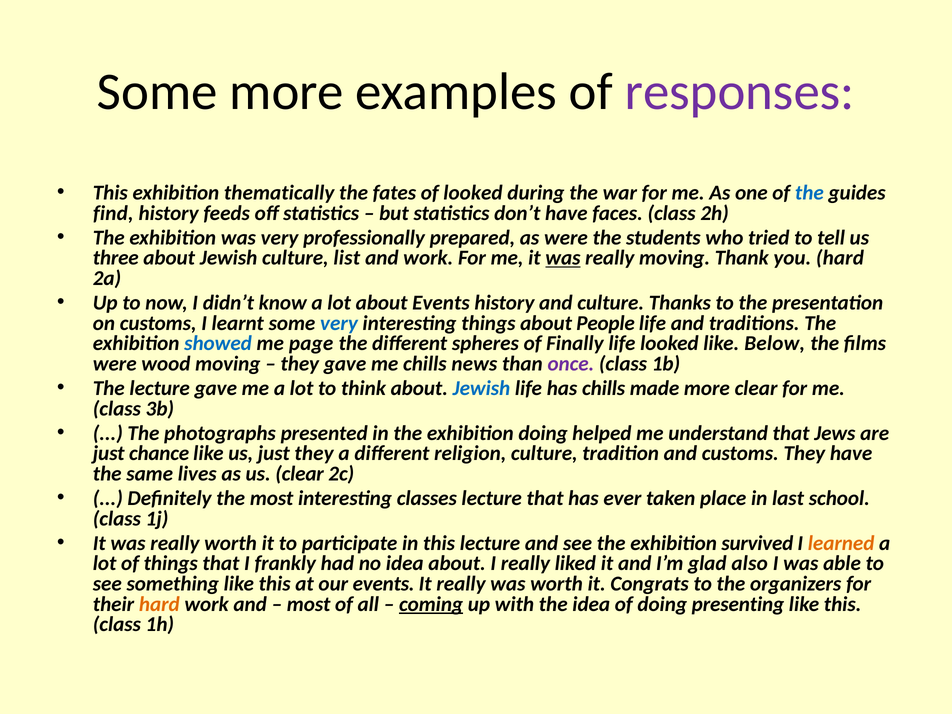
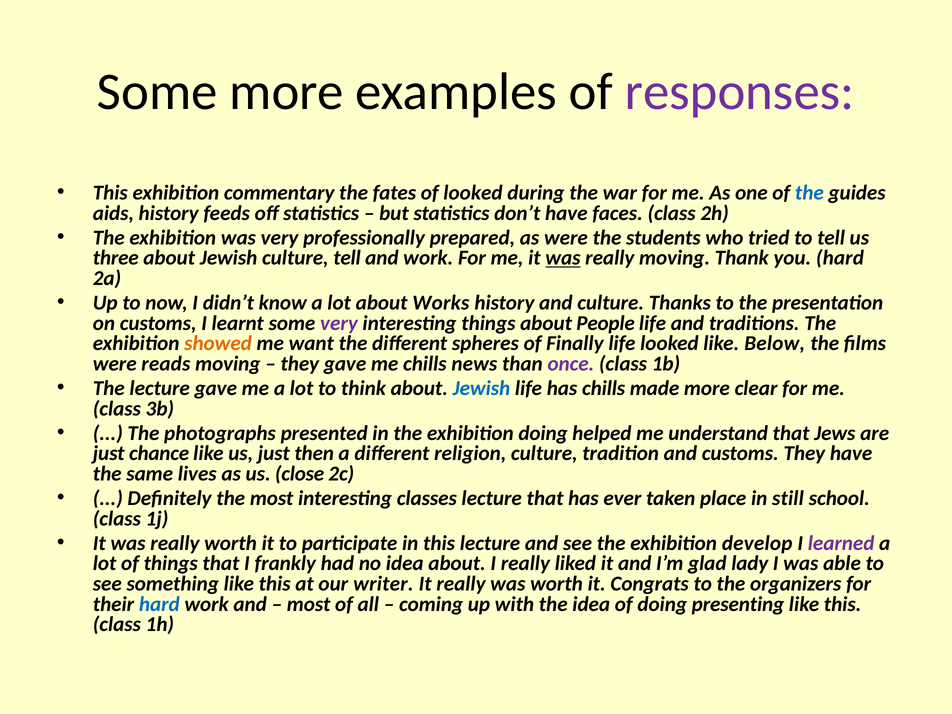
thematically: thematically -> commentary (279, 193)
find: find -> aids (113, 213)
culture list: list -> tell (347, 258)
about Events: Events -> Works (441, 303)
very colour: blue -> purple (339, 323)
showed colour: blue -> orange (218, 343)
page: page -> want (311, 343)
wood: wood -> reads (166, 364)
just they: they -> then (314, 453)
us clear: clear -> close (300, 474)
last: last -> still (788, 498)
survived: survived -> develop (757, 543)
learned colour: orange -> purple (841, 543)
also: also -> lady (750, 564)
our events: events -> writer (383, 584)
hard colour: orange -> blue (159, 604)
coming underline: present -> none (431, 604)
